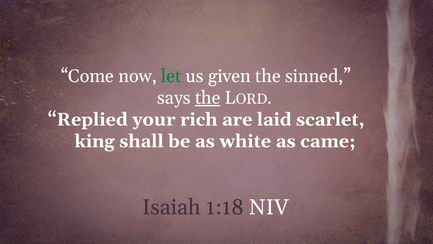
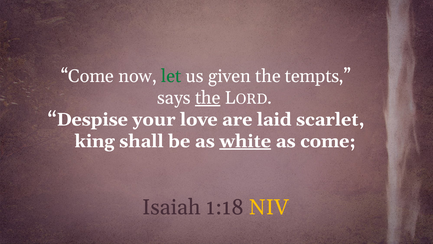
sinned: sinned -> tempts (318, 76)
Replied: Replied -> Despise (88, 119)
rich: rich -> love (199, 119)
white underline: none -> present (245, 141)
as came: came -> come (328, 141)
NIV colour: white -> yellow (269, 207)
